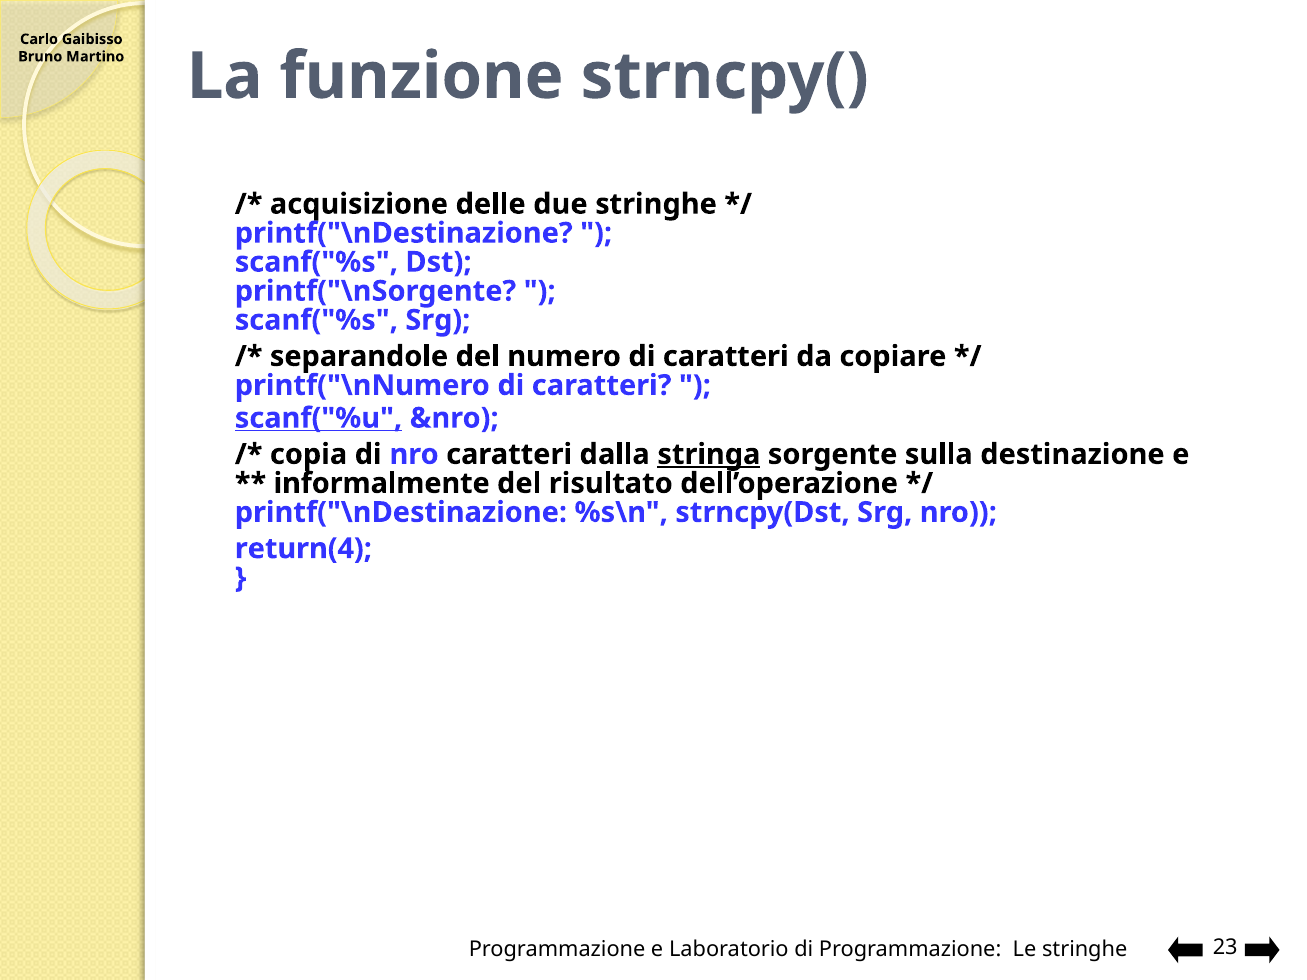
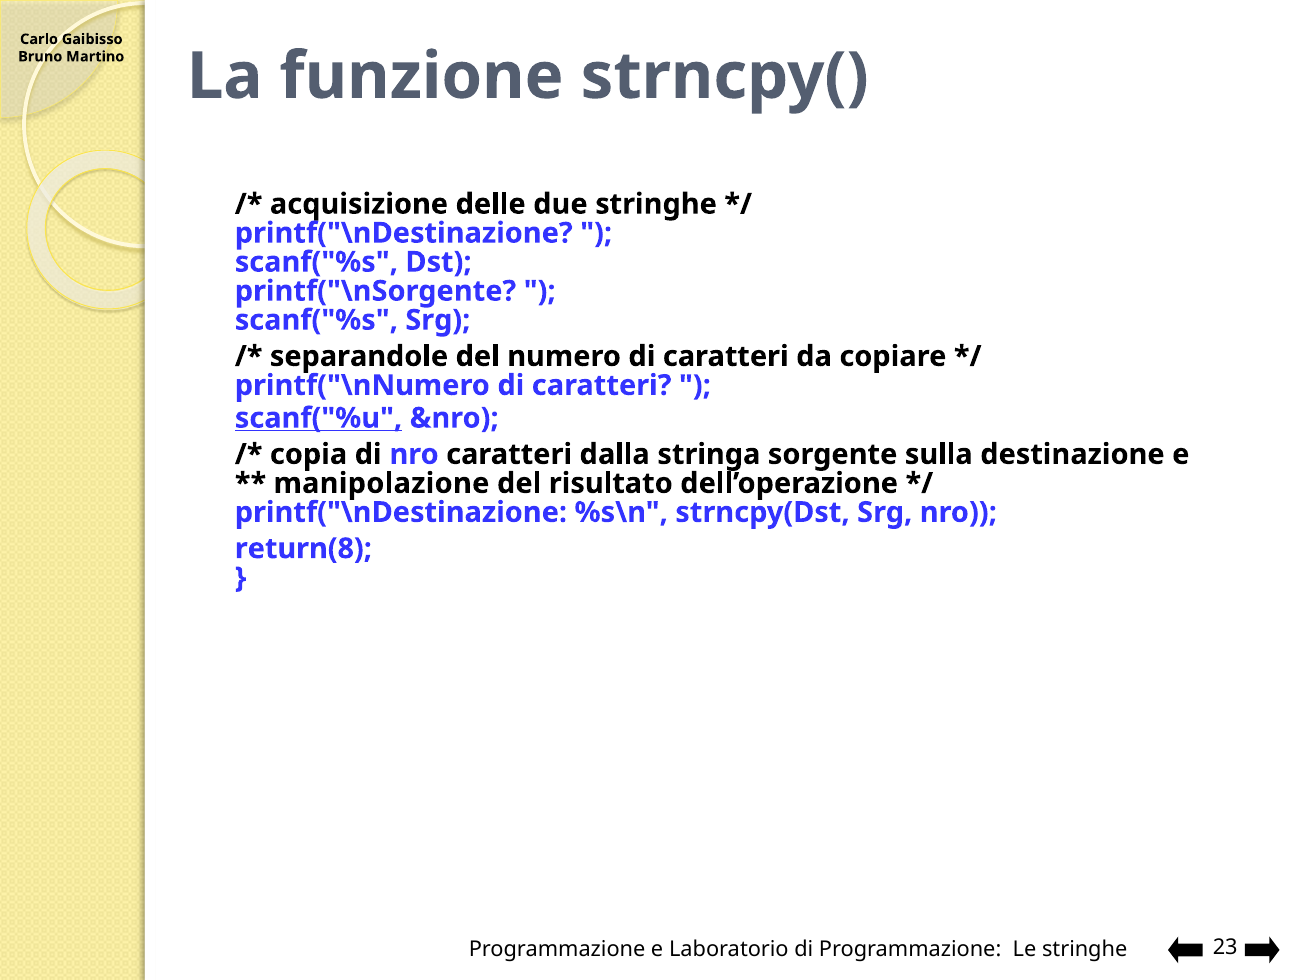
stringa underline: present -> none (709, 454)
informalmente: informalmente -> manipolazione (381, 483)
return(4: return(4 -> return(8 (303, 549)
